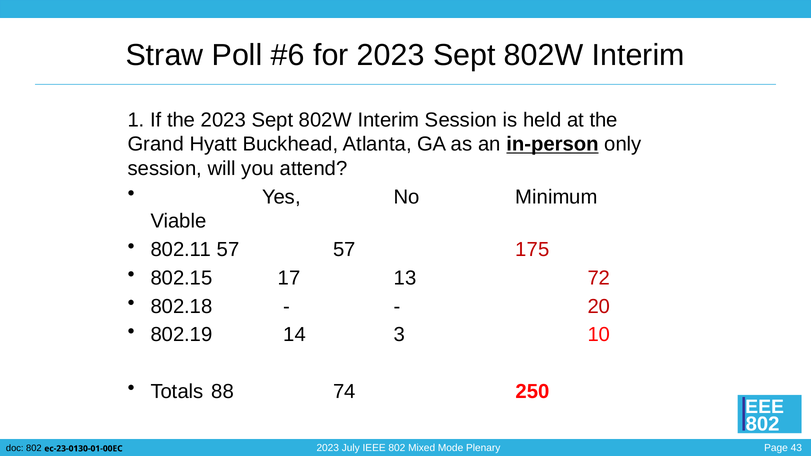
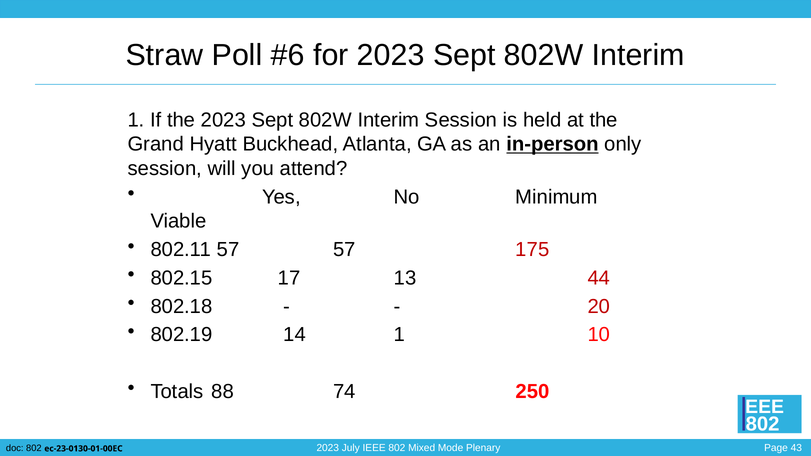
72: 72 -> 44 (599, 278)
14 3: 3 -> 1 (399, 335)
